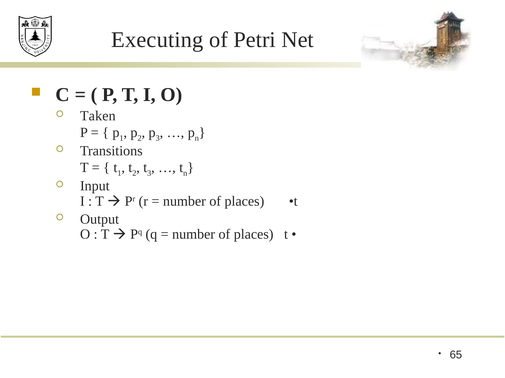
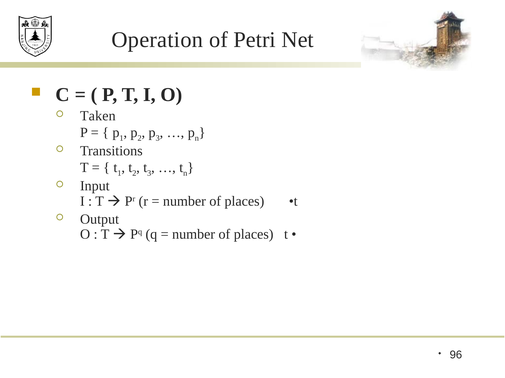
Executing: Executing -> Operation (157, 40)
65: 65 -> 96 (456, 356)
